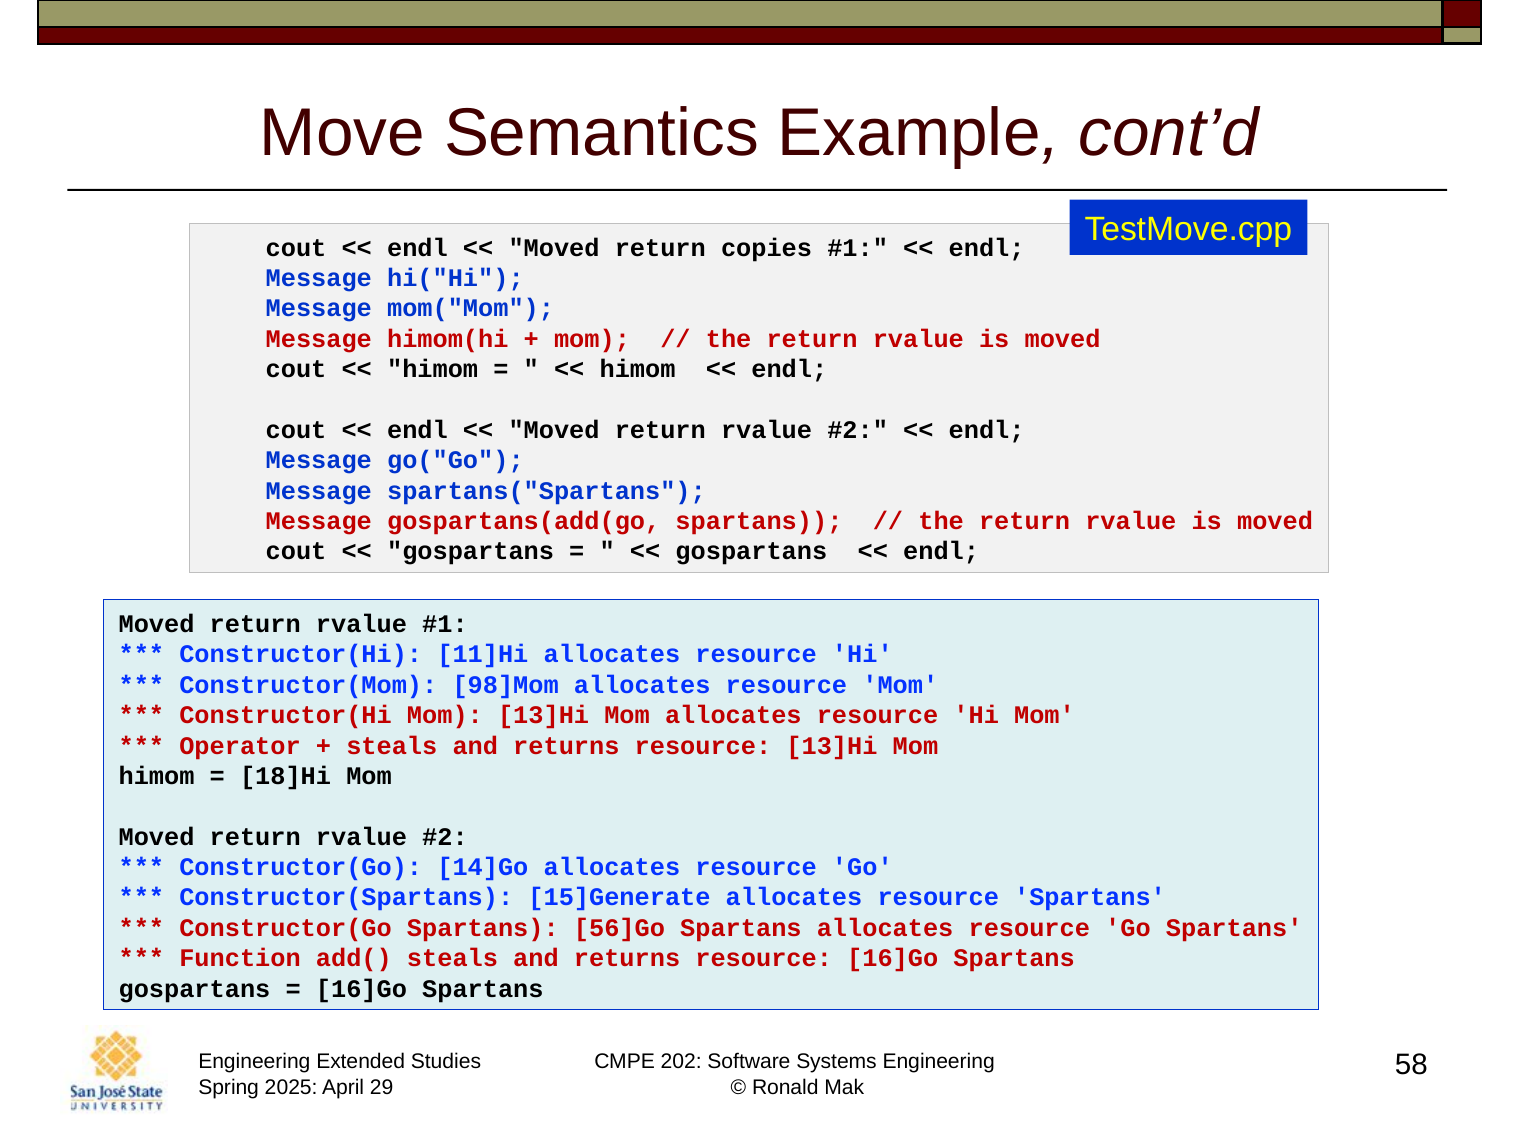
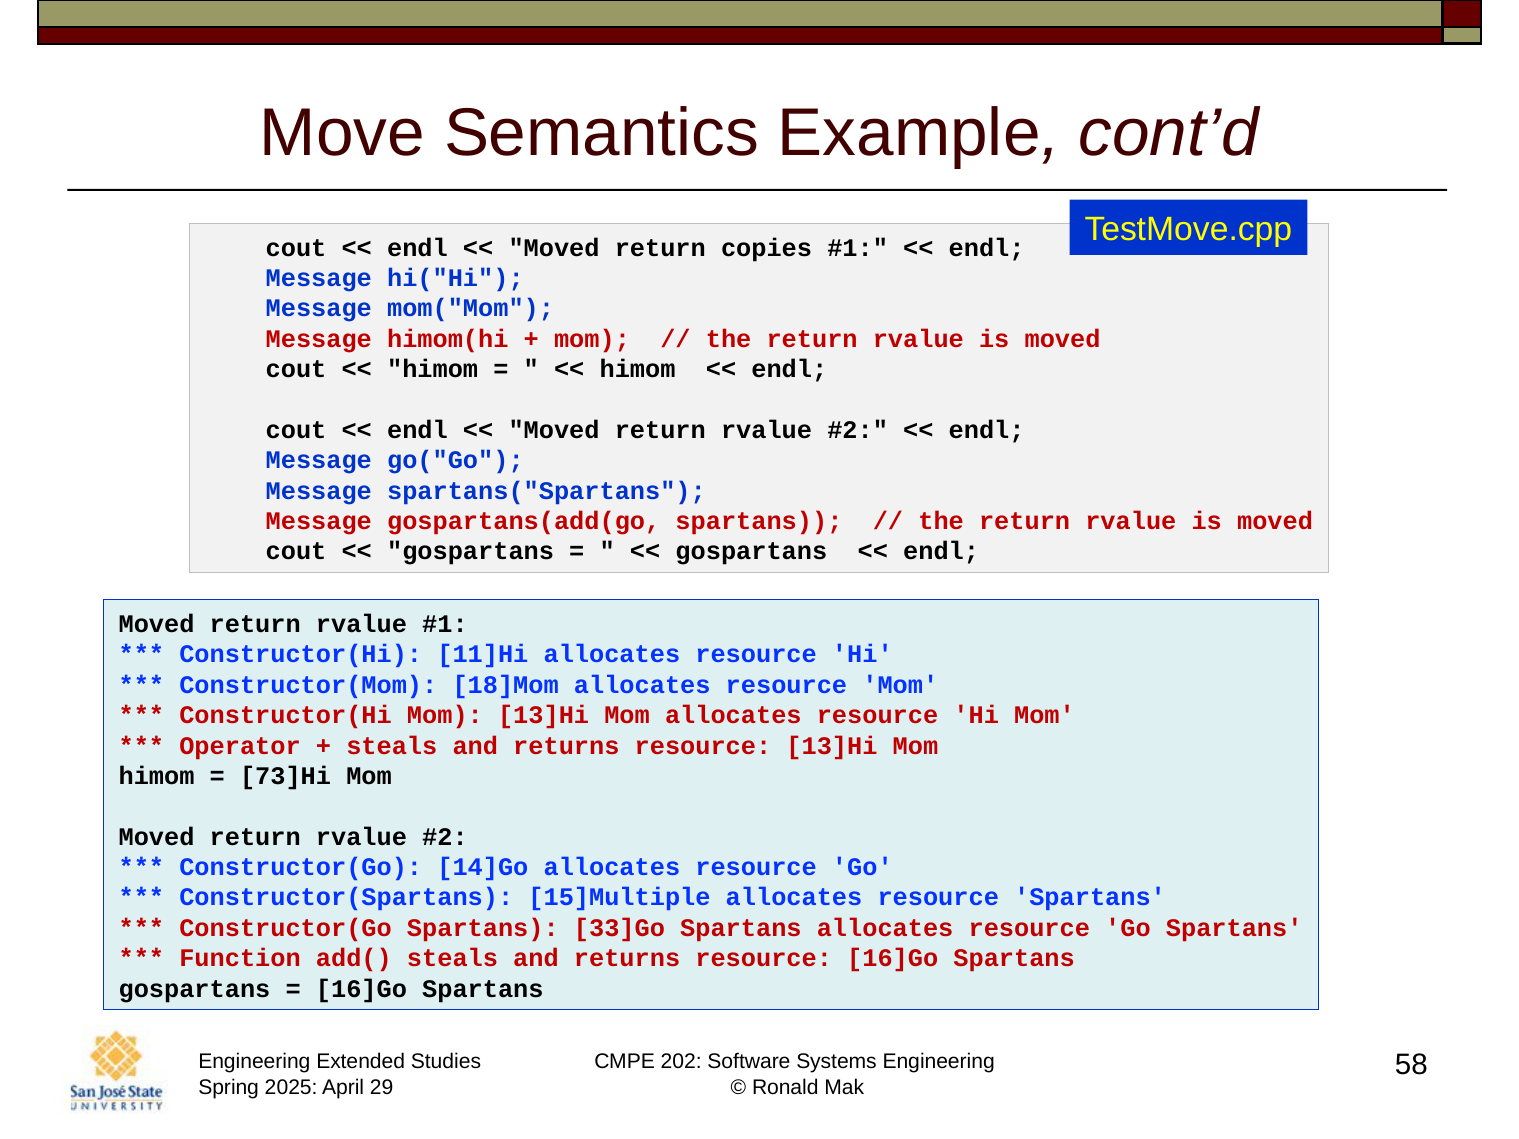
98]Mom: 98]Mom -> 18]Mom (506, 685)
18]Hi: 18]Hi -> 73]Hi (286, 776)
15]Generate: 15]Generate -> 15]Multiple (619, 898)
56]Go: 56]Go -> 33]Go (619, 928)
